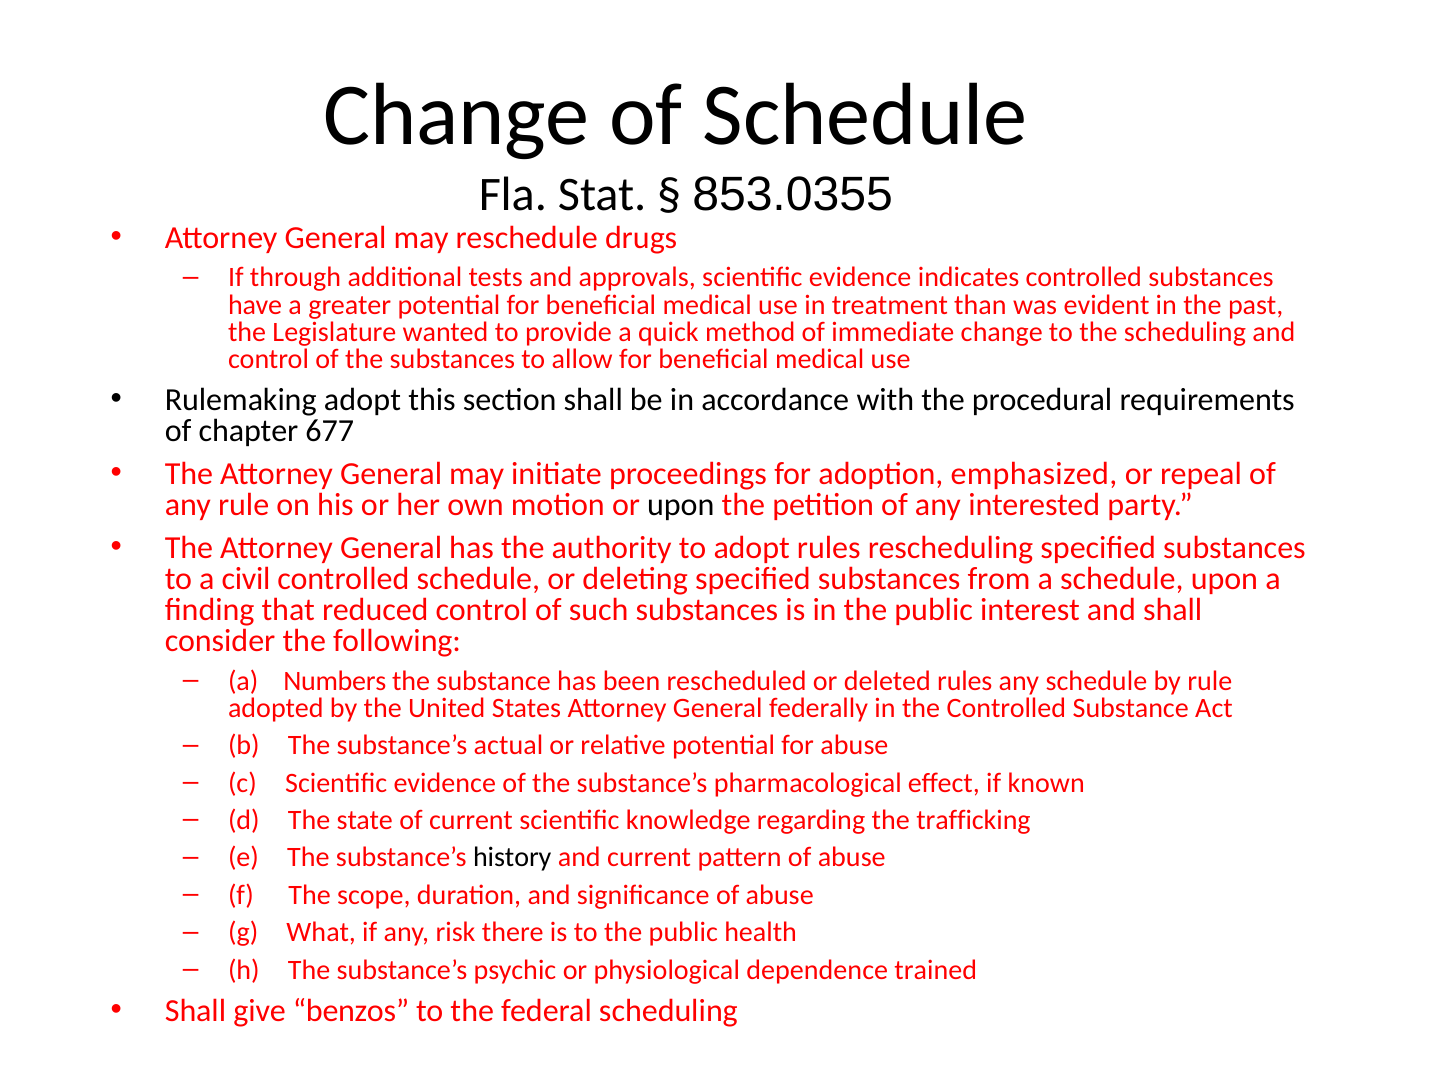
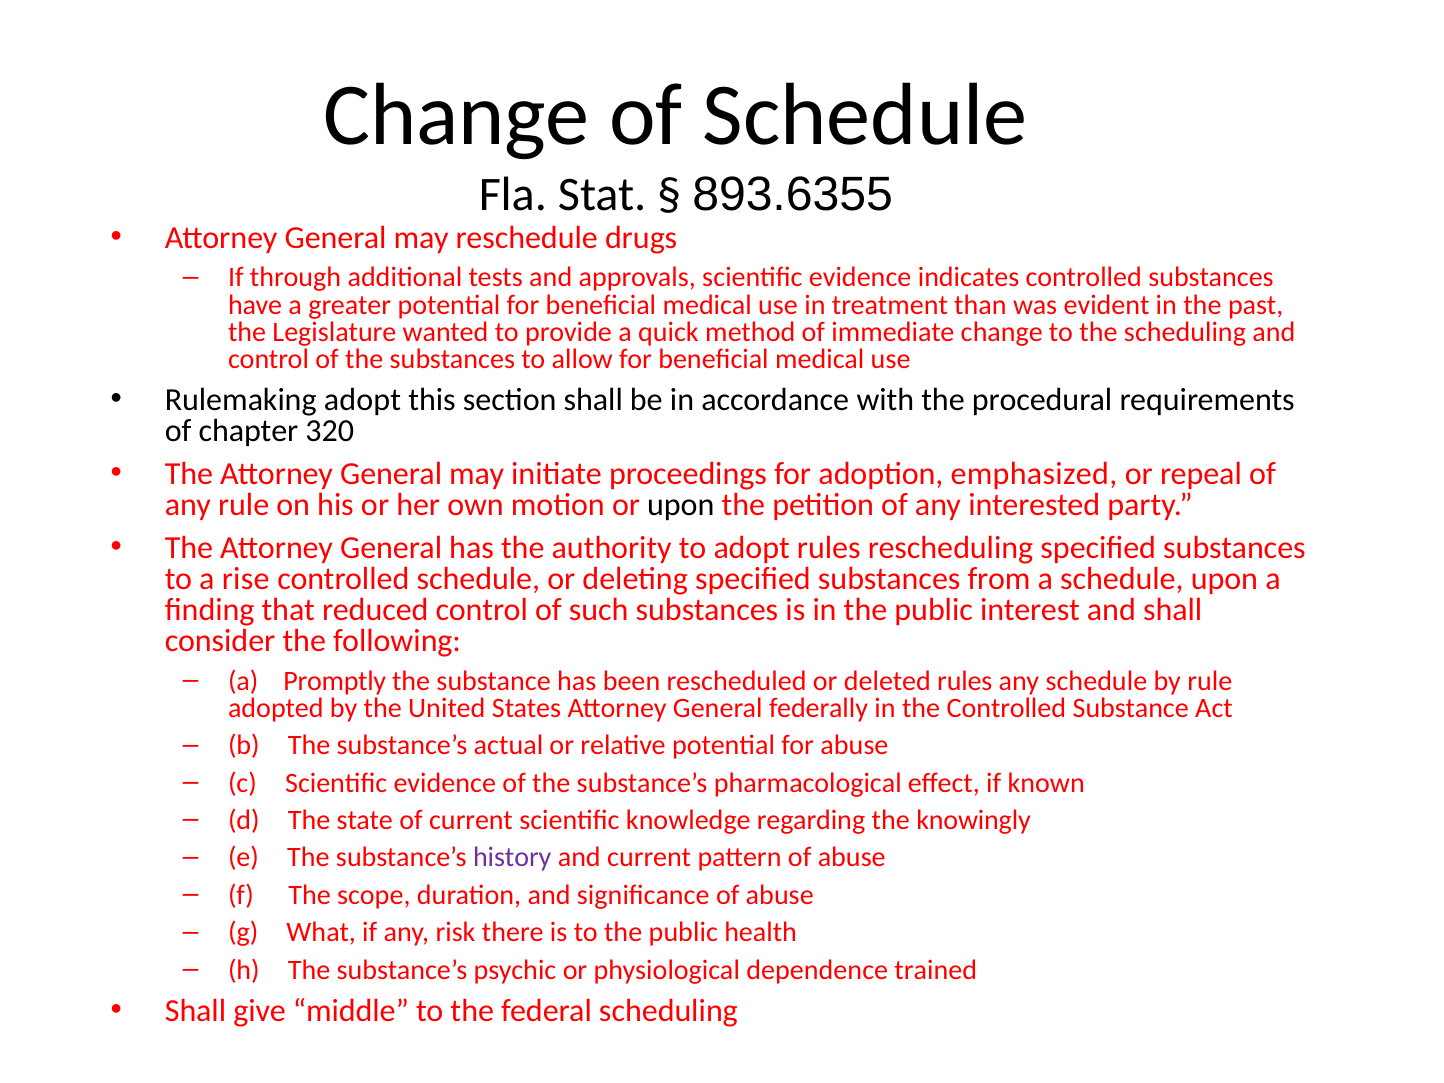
853.0355: 853.0355 -> 893.6355 (793, 195)
677: 677 -> 320 (330, 431)
civil: civil -> rise (246, 579)
Numbers: Numbers -> Promptly (335, 681)
trafficking: trafficking -> knowingly (974, 820)
history colour: black -> purple (512, 858)
benzos: benzos -> middle (351, 1011)
